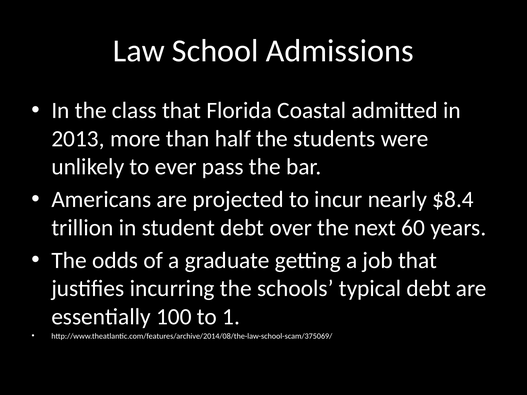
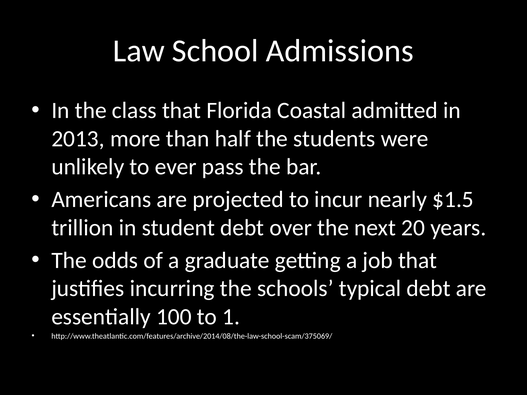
$8.4: $8.4 -> $1.5 (453, 200)
60: 60 -> 20 (413, 228)
